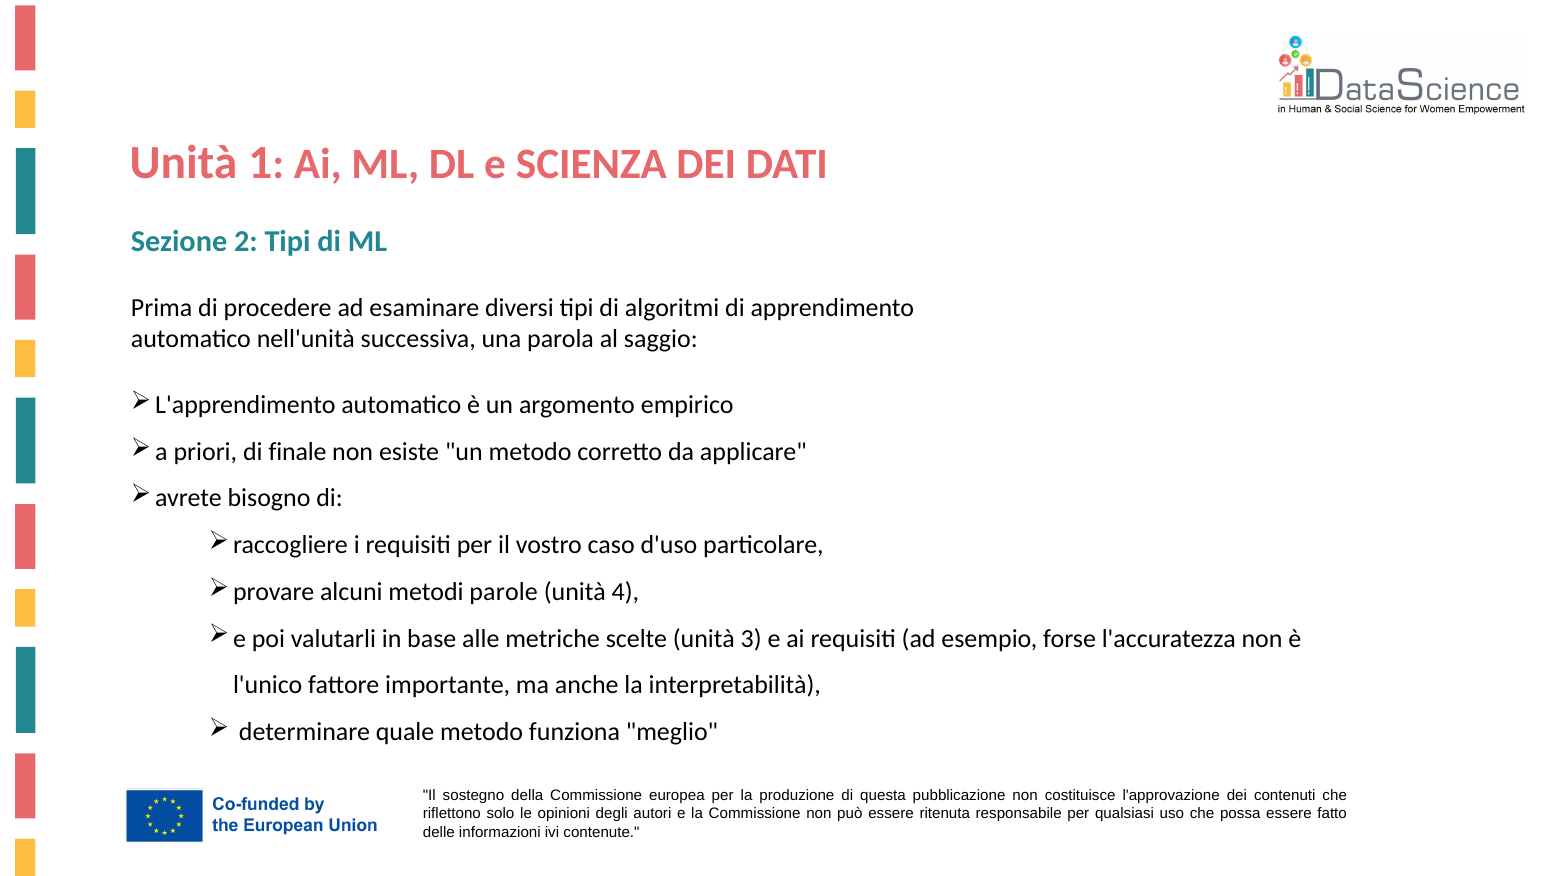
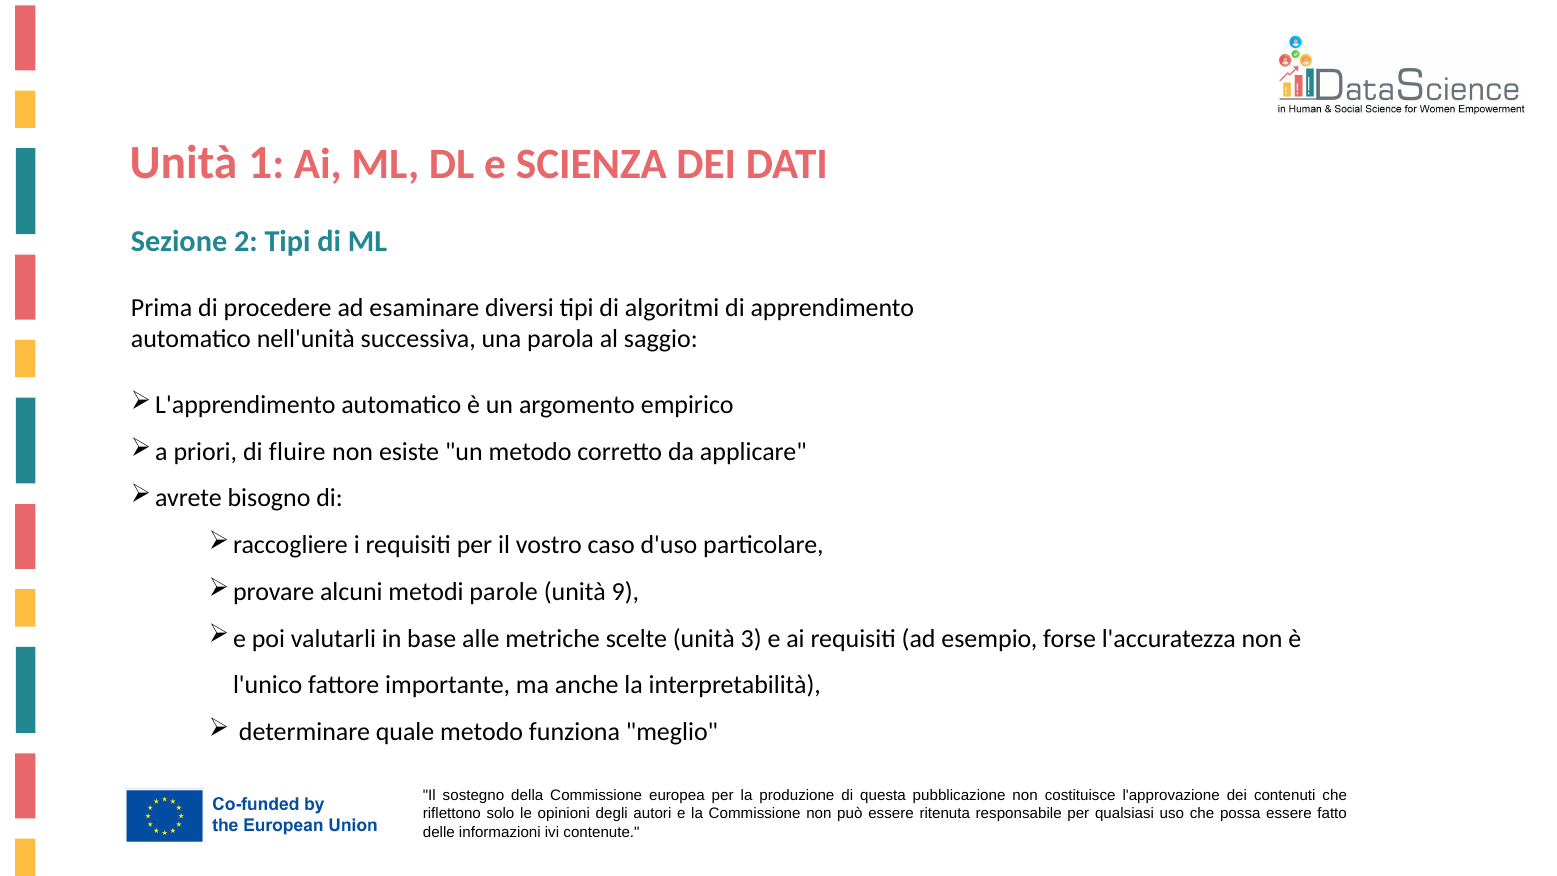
finale: finale -> fluire (297, 452)
4: 4 -> 9 (625, 592)
